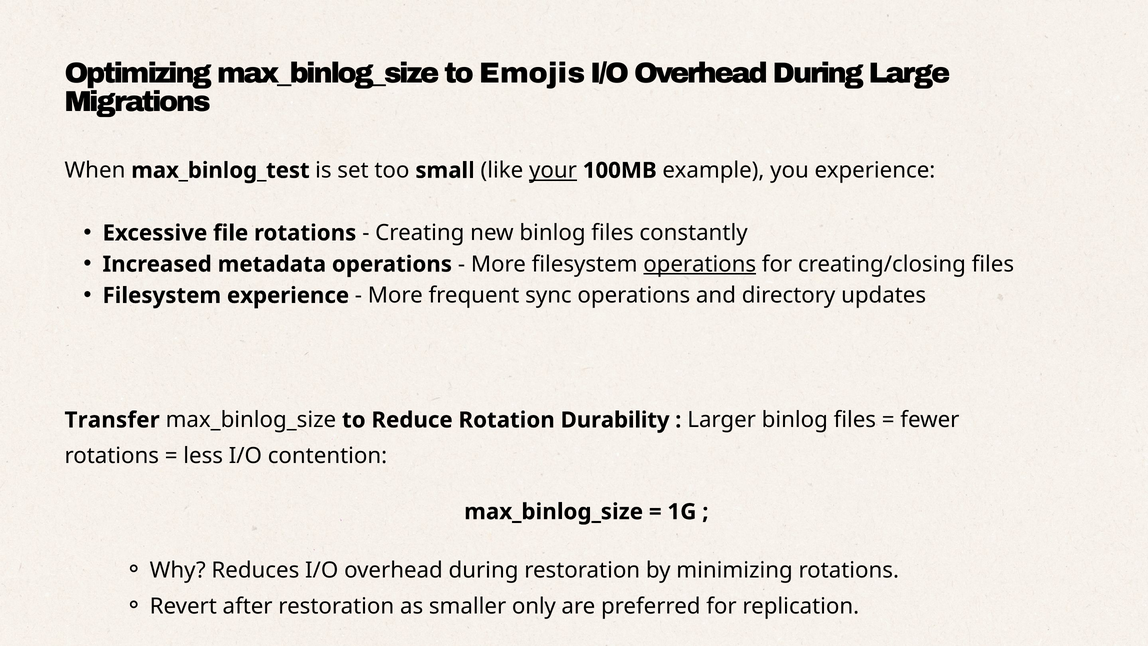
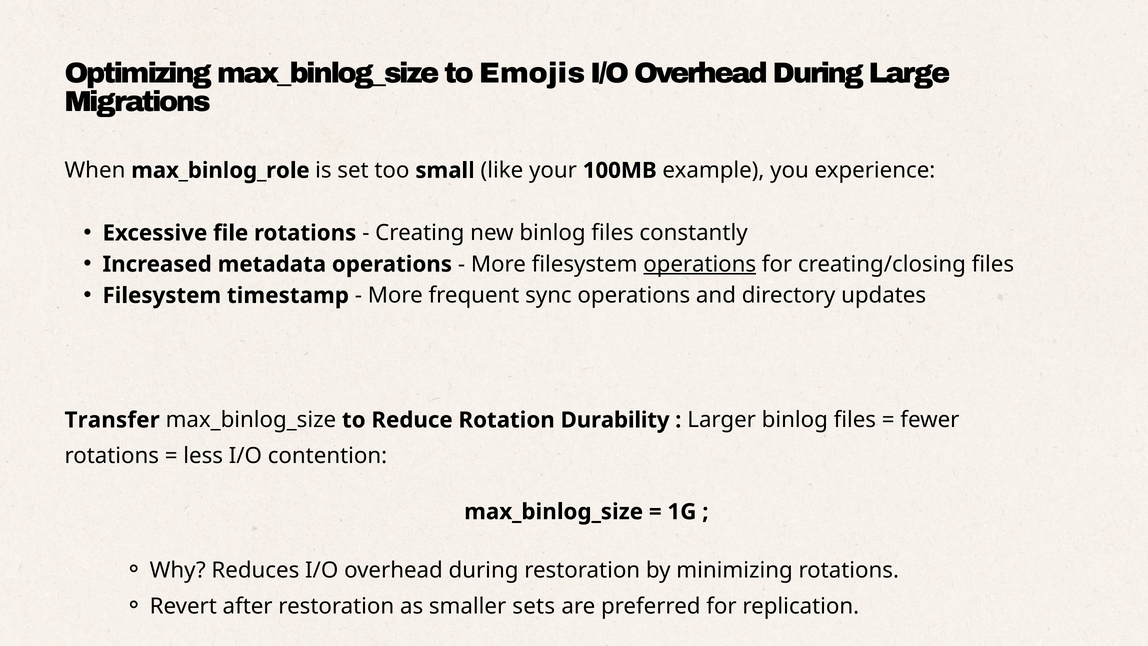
max_binlog_test: max_binlog_test -> max_binlog_role (220, 170)
your underline: present -> none (553, 170)
Filesystem experience: experience -> timestamp (288, 295)
only: only -> sets (534, 606)
